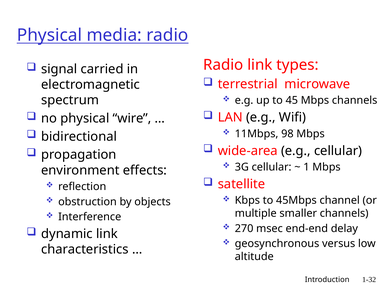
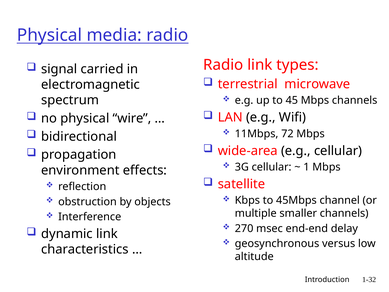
98: 98 -> 72 (287, 134)
